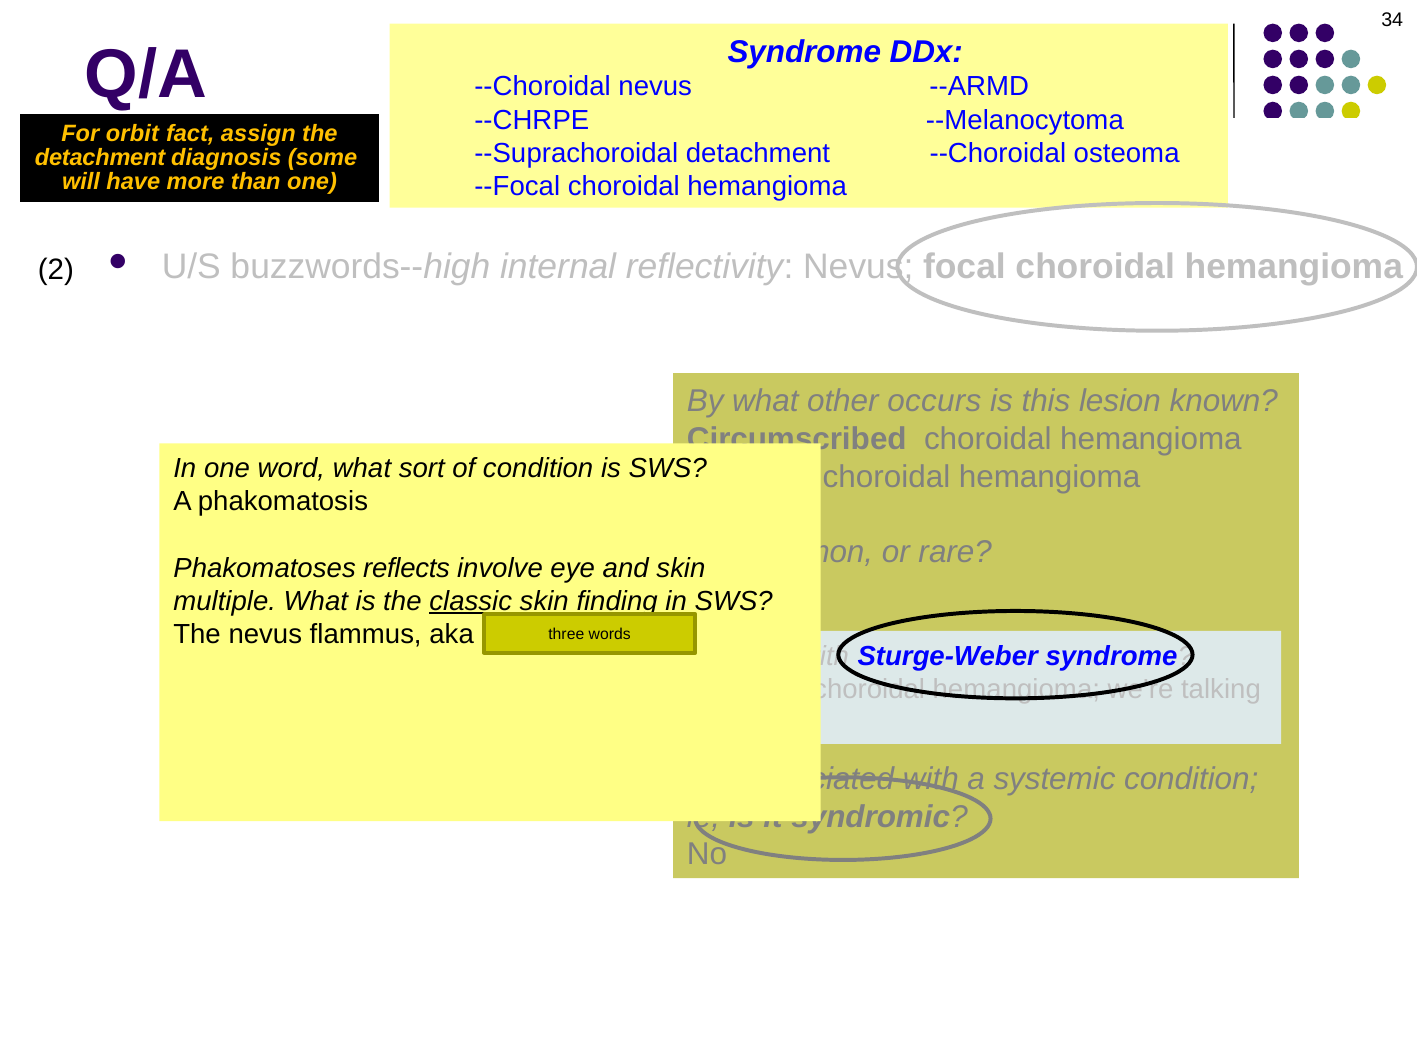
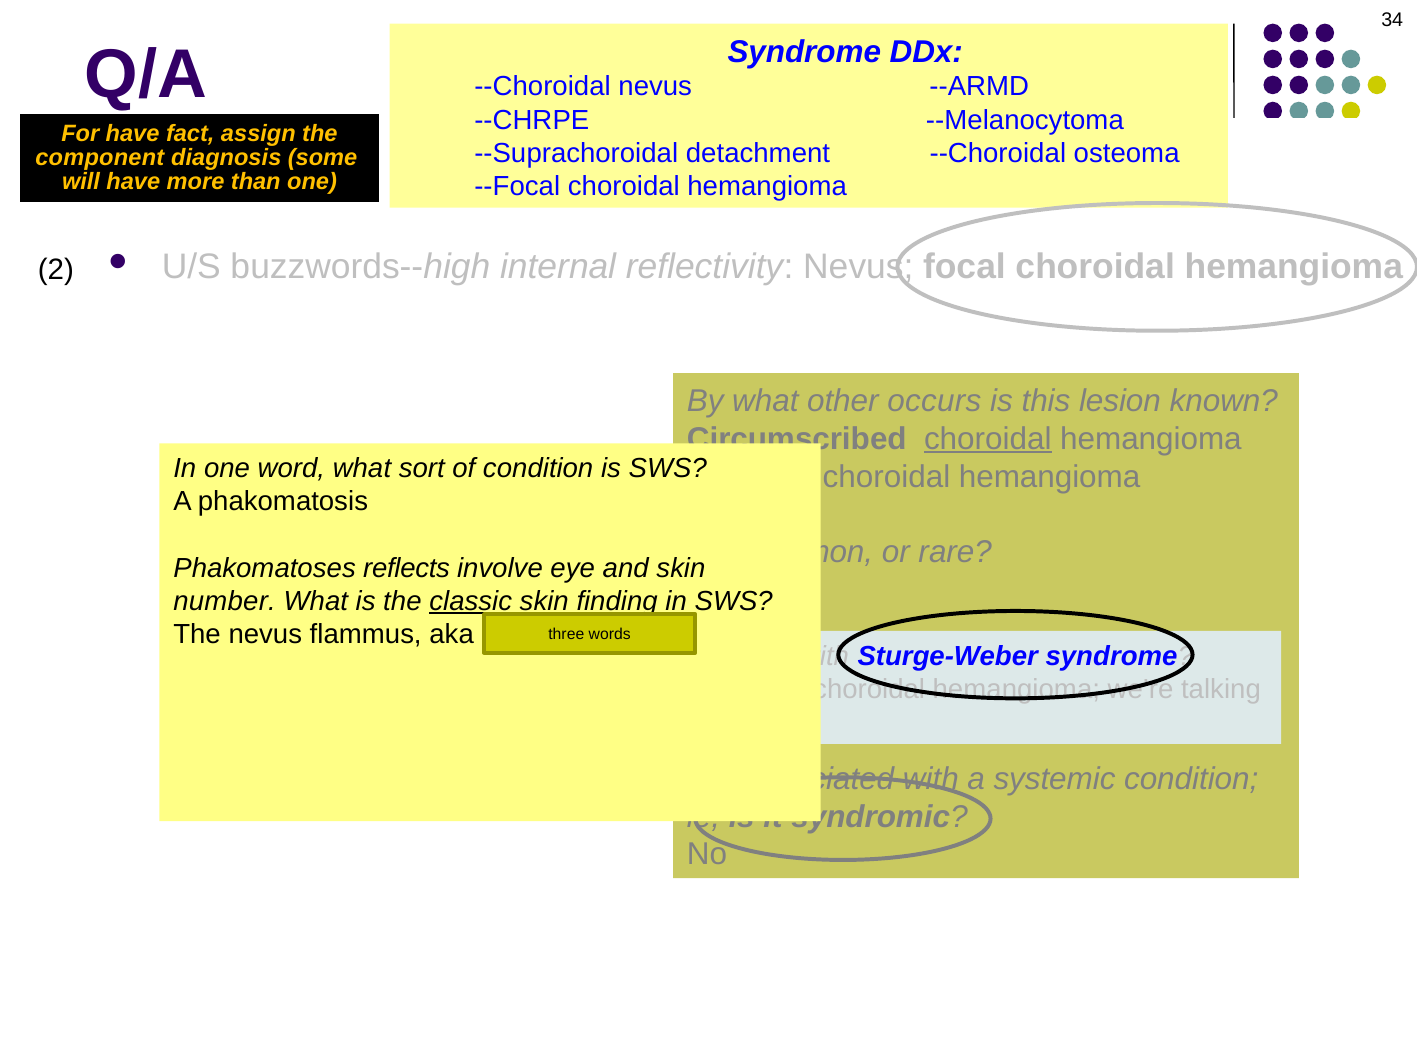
For orbit: orbit -> have (133, 133)
detachment: detachment -> component (100, 157)
choroidal underline: none -> present (988, 439)
multiple: multiple -> number (225, 601)
